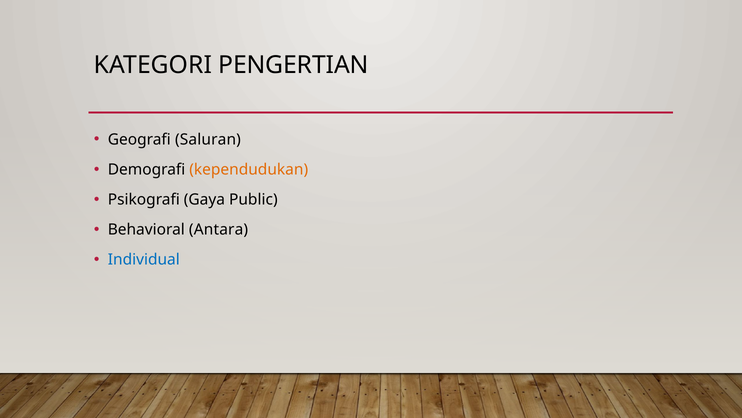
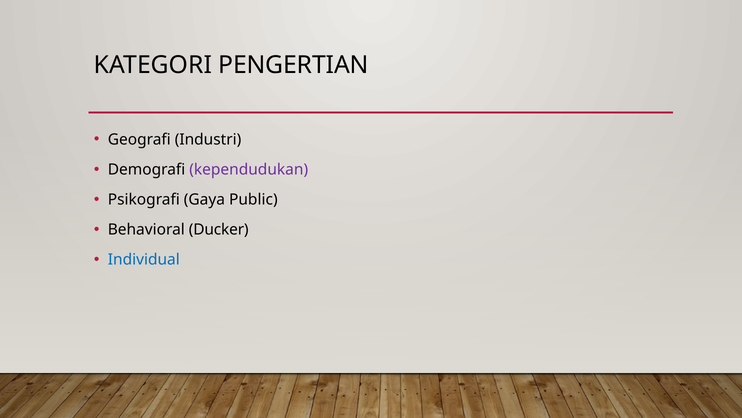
Saluran: Saluran -> Industri (208, 140)
kependudukan colour: orange -> purple (249, 170)
Antara: Antara -> Ducker (219, 229)
